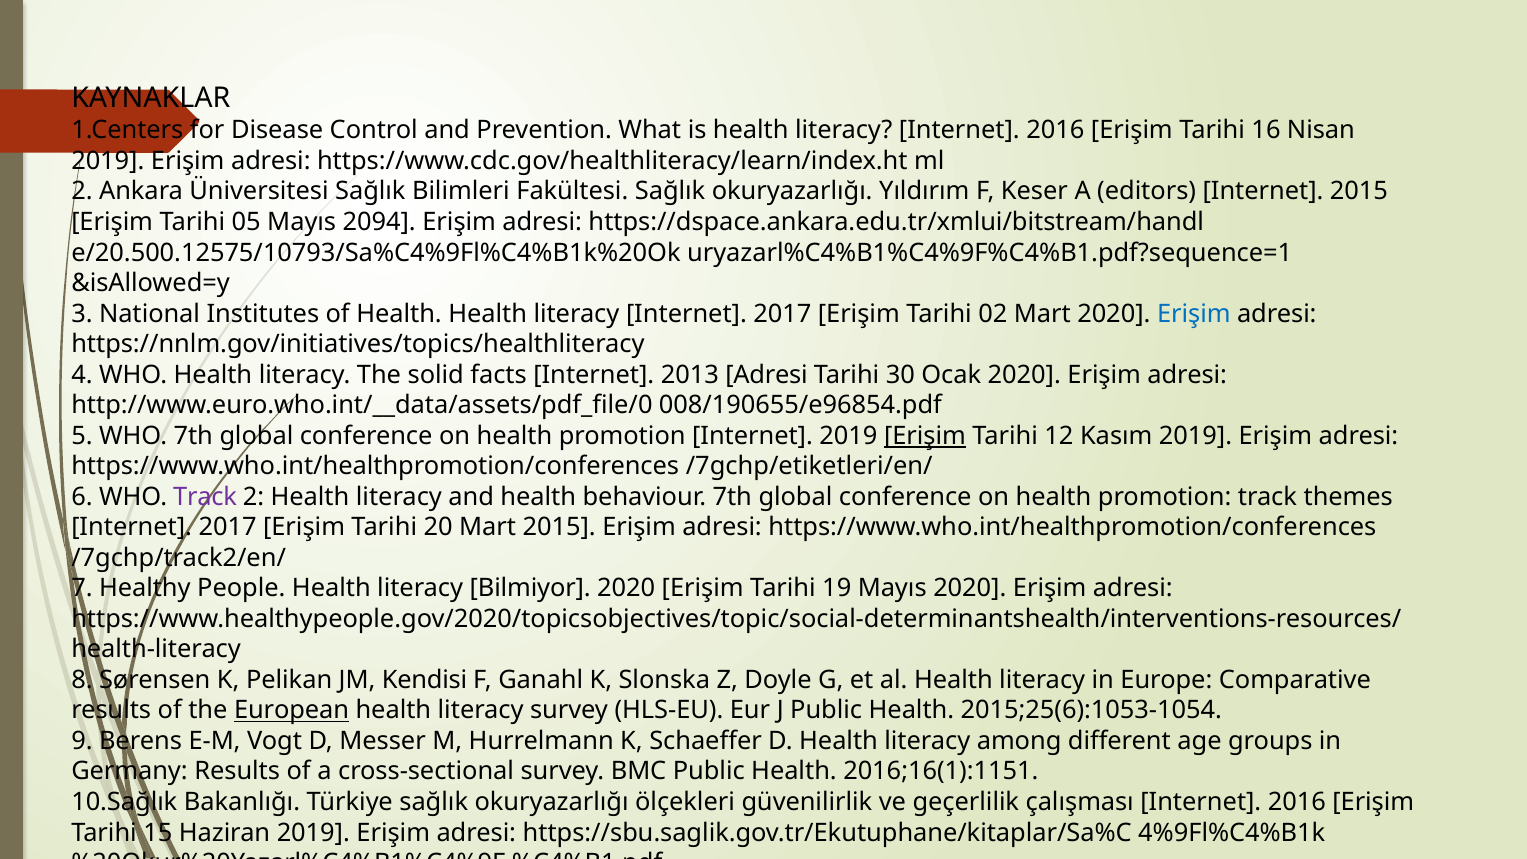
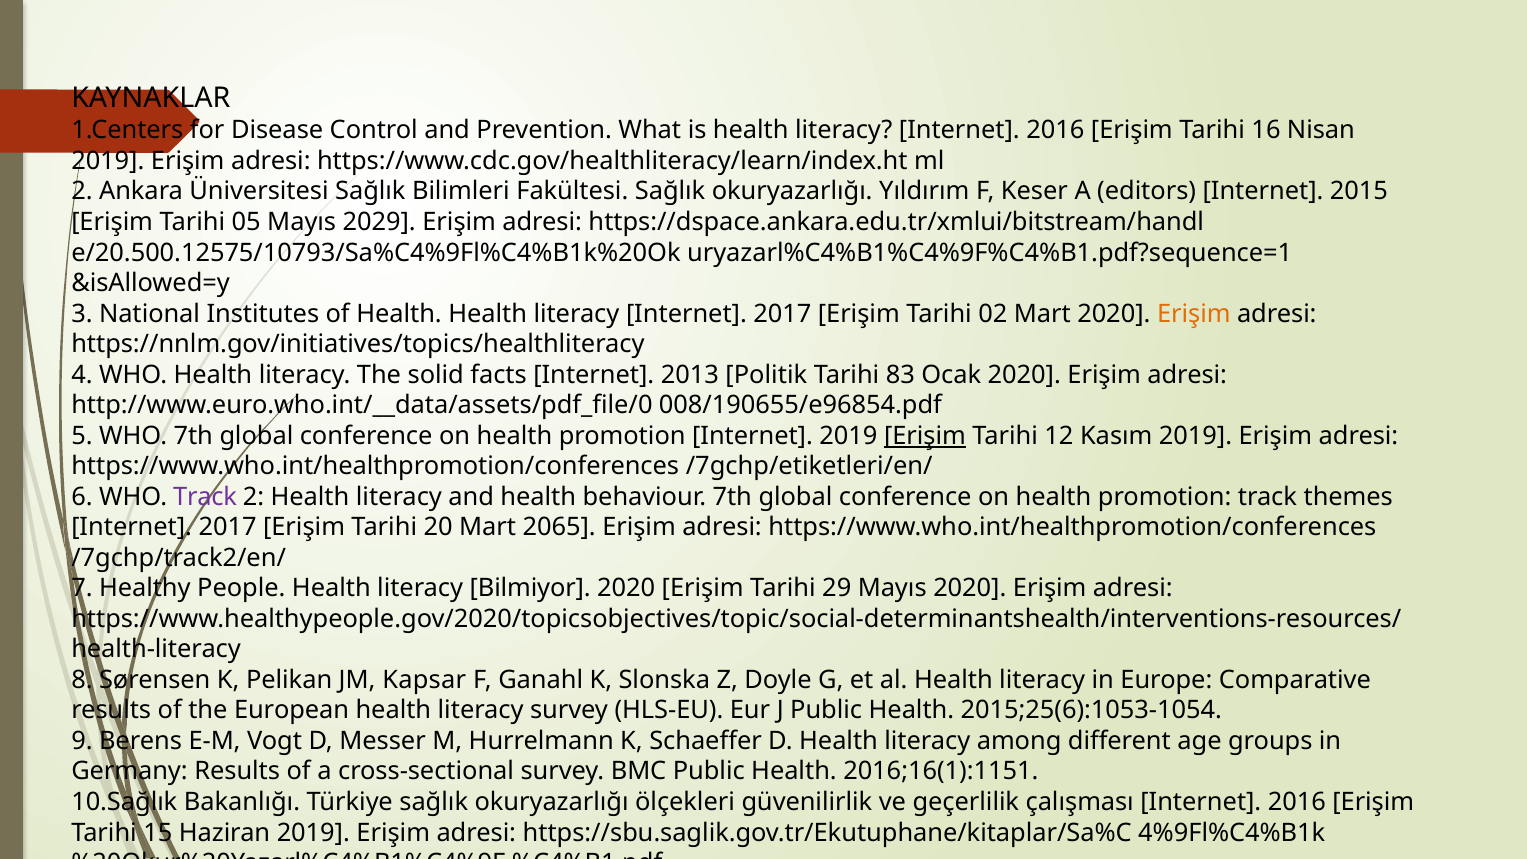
2094: 2094 -> 2029 (379, 222)
Erişim colour: blue -> orange (1194, 314)
2013 Adresi: Adresi -> Politik (766, 375)
30: 30 -> 83 (900, 375)
Mart 2015: 2015 -> 2065 (559, 527)
19: 19 -> 29 (837, 588)
Kendisi: Kendisi -> Kapsar (424, 680)
European underline: present -> none (292, 710)
